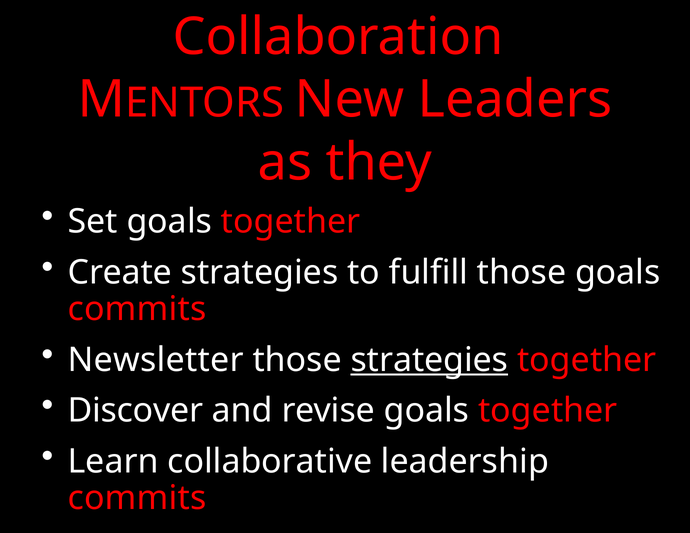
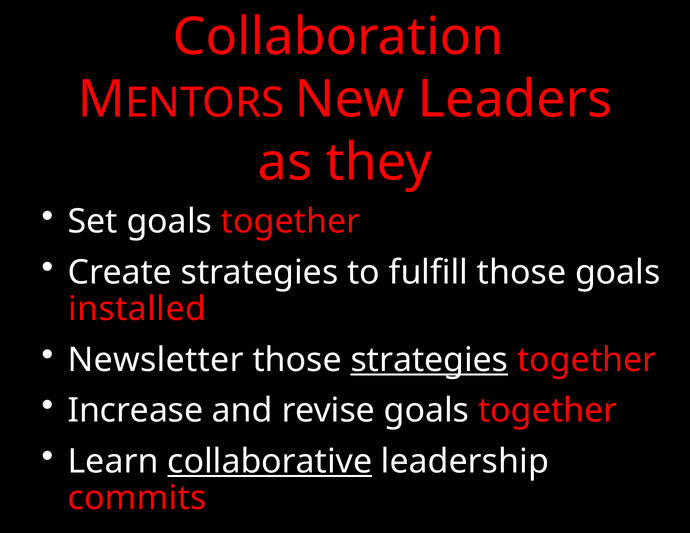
commits: commits -> installed (137, 309)
Discover: Discover -> Increase (135, 411)
collaborative underline: none -> present (270, 462)
